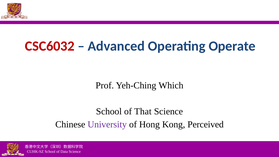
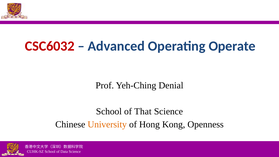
Which: Which -> Denial (171, 85)
University colour: purple -> orange (107, 124)
Perceived: Perceived -> Openness (206, 124)
